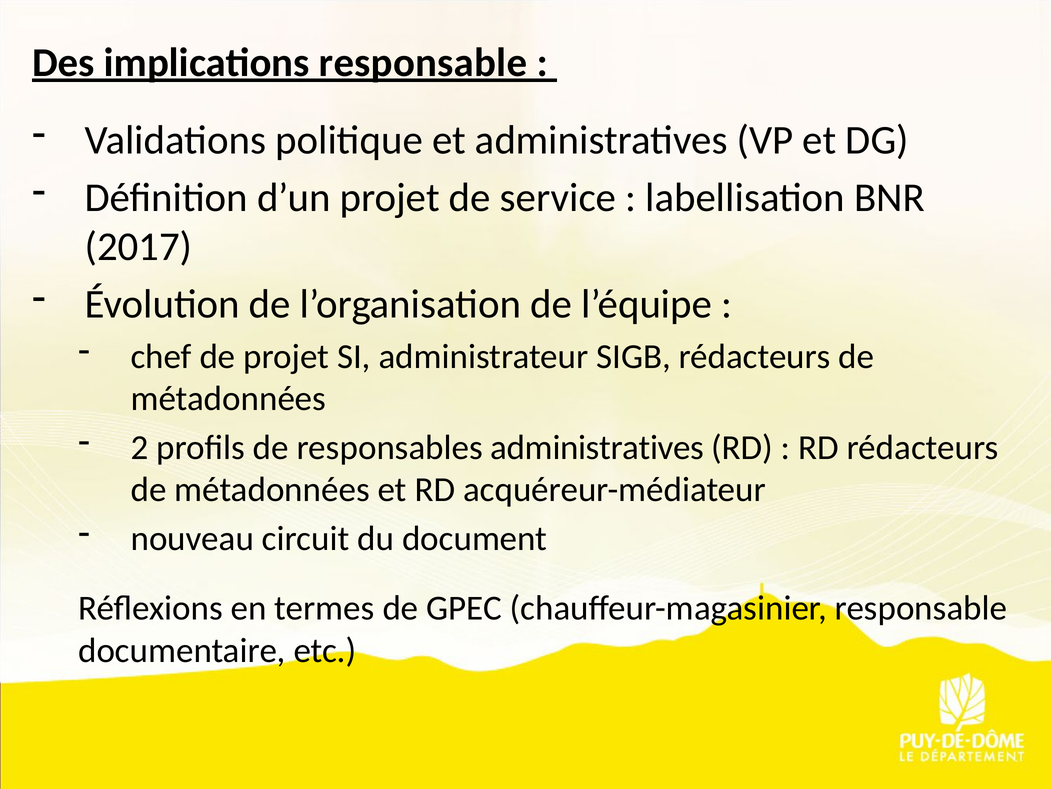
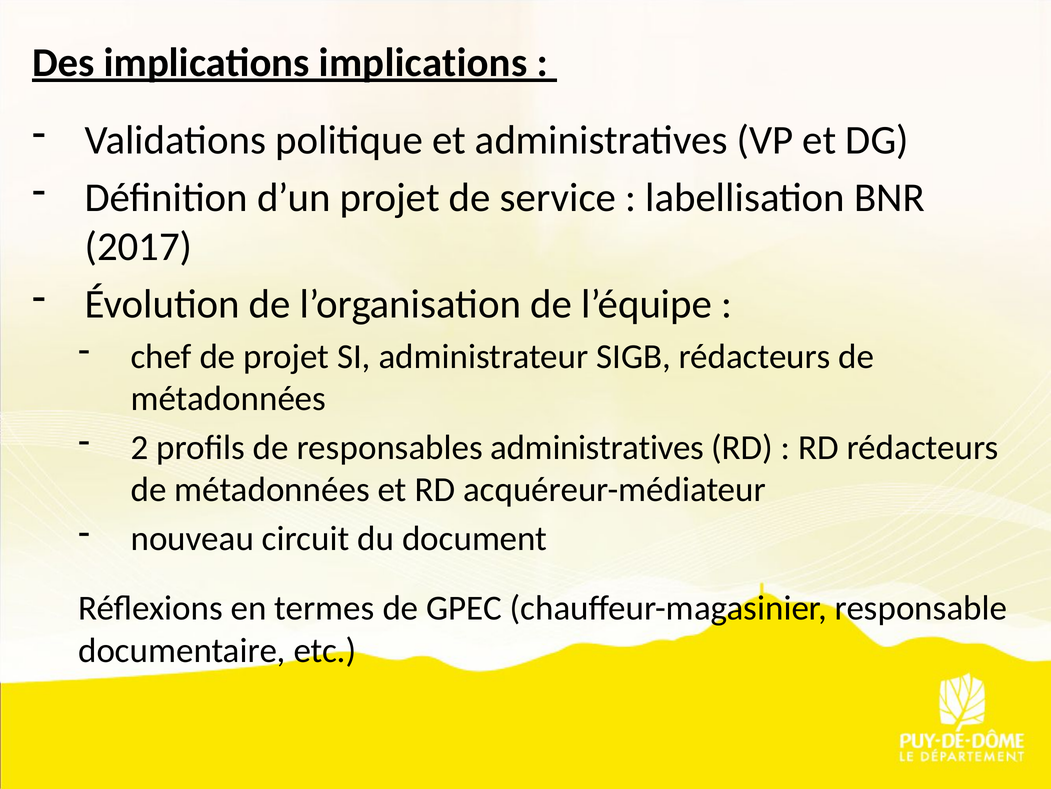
implications responsable: responsable -> implications (423, 63)
